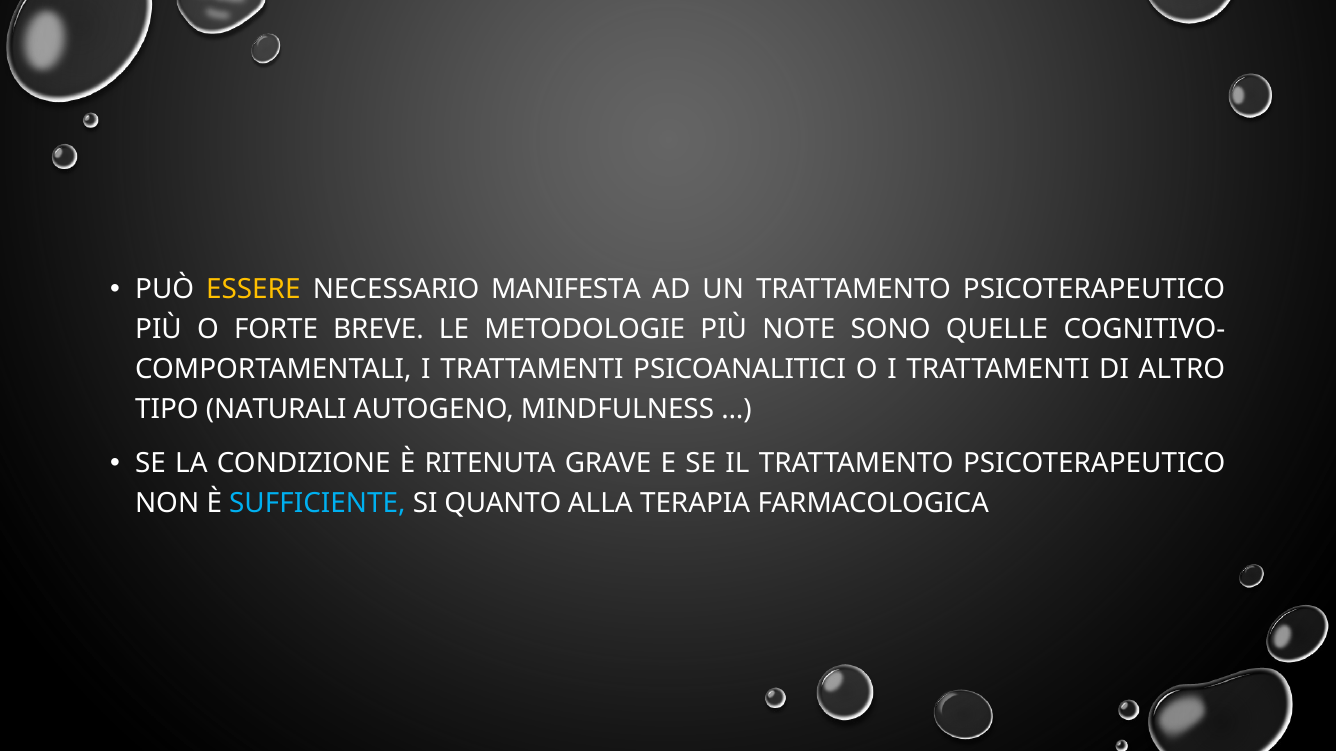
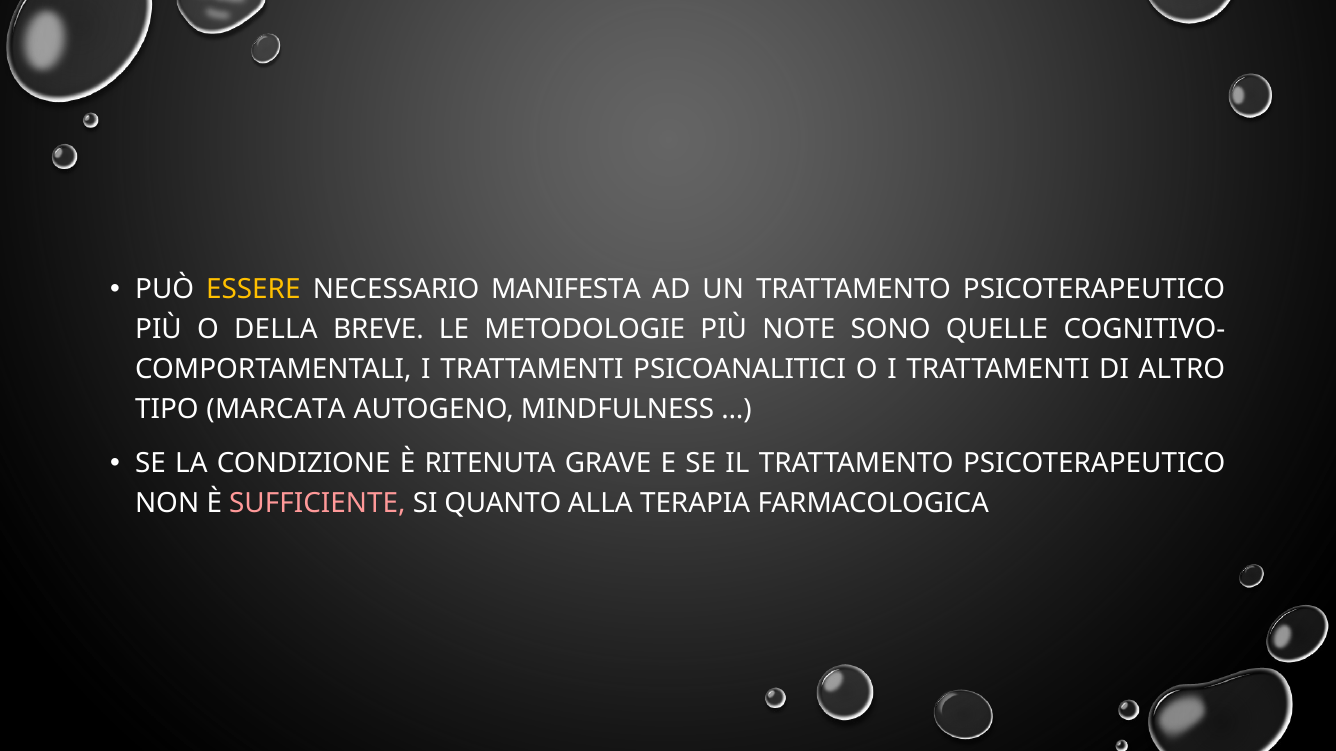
FORTE: FORTE -> DELLA (276, 330)
NATURALI: NATURALI -> MARCATA (276, 410)
SUFFICIENTE colour: light blue -> pink (317, 504)
